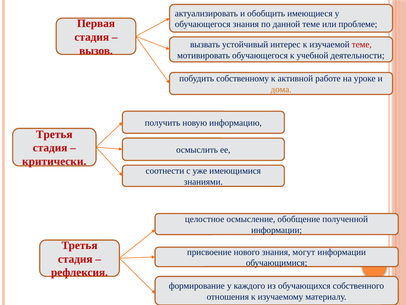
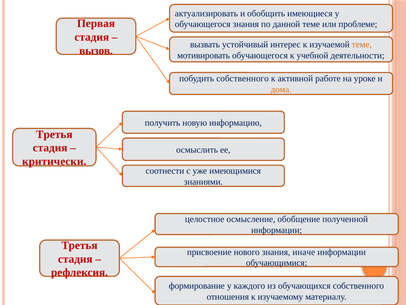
теме colour: red -> orange (362, 45)
побудить собственному: собственному -> собственного (243, 79)
могут: могут -> иначе (304, 252)
